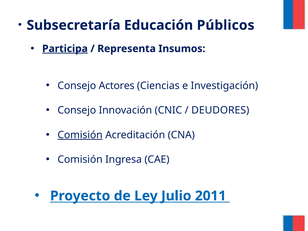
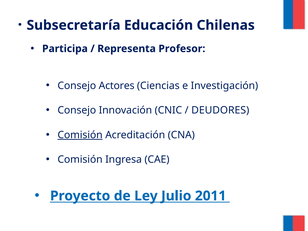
Públicos: Públicos -> Chilenas (226, 25)
Participa underline: present -> none (65, 49)
Insumos: Insumos -> Profesor (182, 49)
